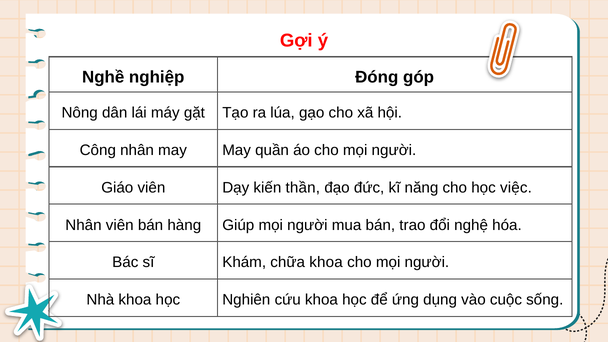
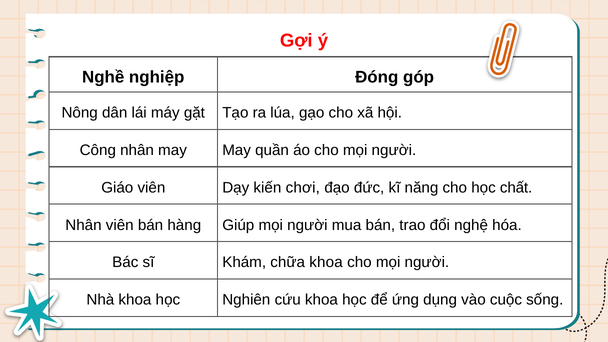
thần: thần -> chơi (303, 188)
việc: việc -> chất (516, 188)
